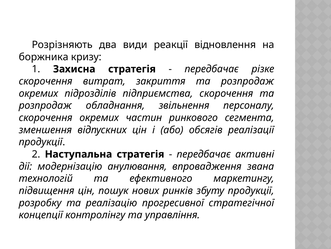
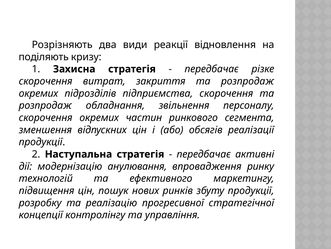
боржника: боржника -> поділяють (44, 57)
звана: звана -> ринку (261, 166)
